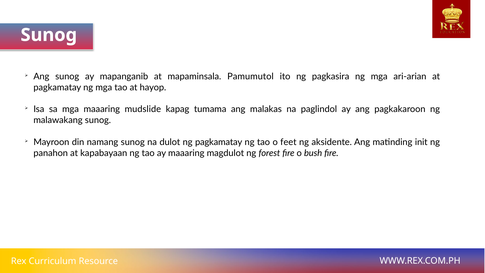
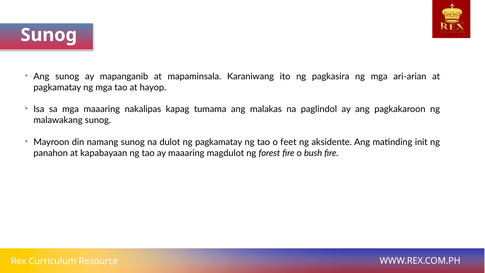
Pamumutol: Pamumutol -> Karaniwang (251, 77)
mudslide: mudslide -> nakalipas (143, 109)
